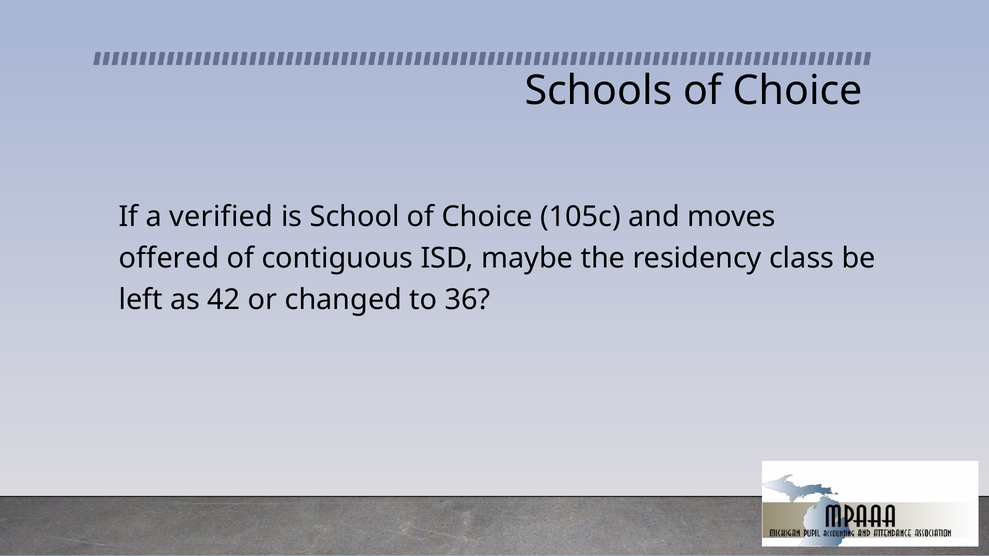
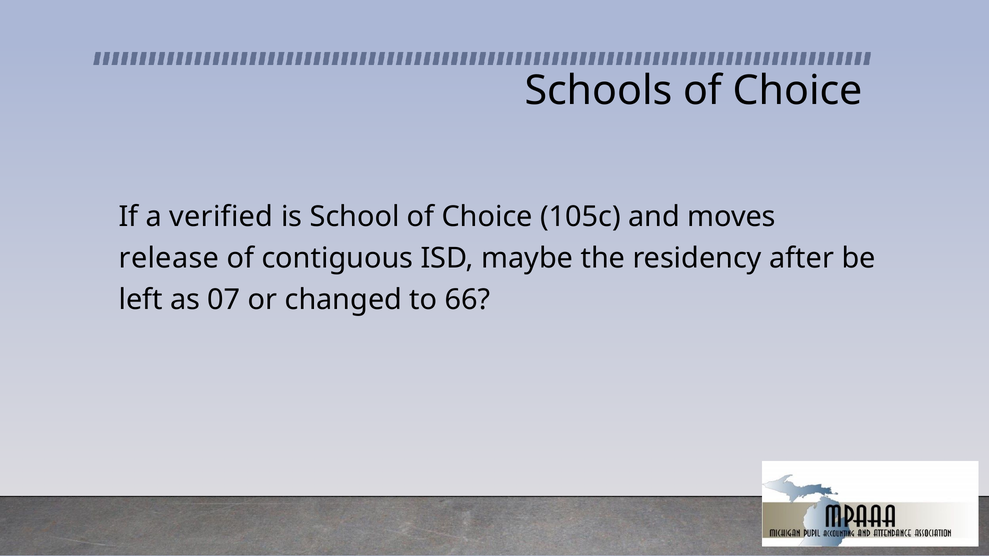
offered: offered -> release (169, 258)
class: class -> after (802, 258)
42: 42 -> 07 (224, 300)
36: 36 -> 66 (467, 300)
